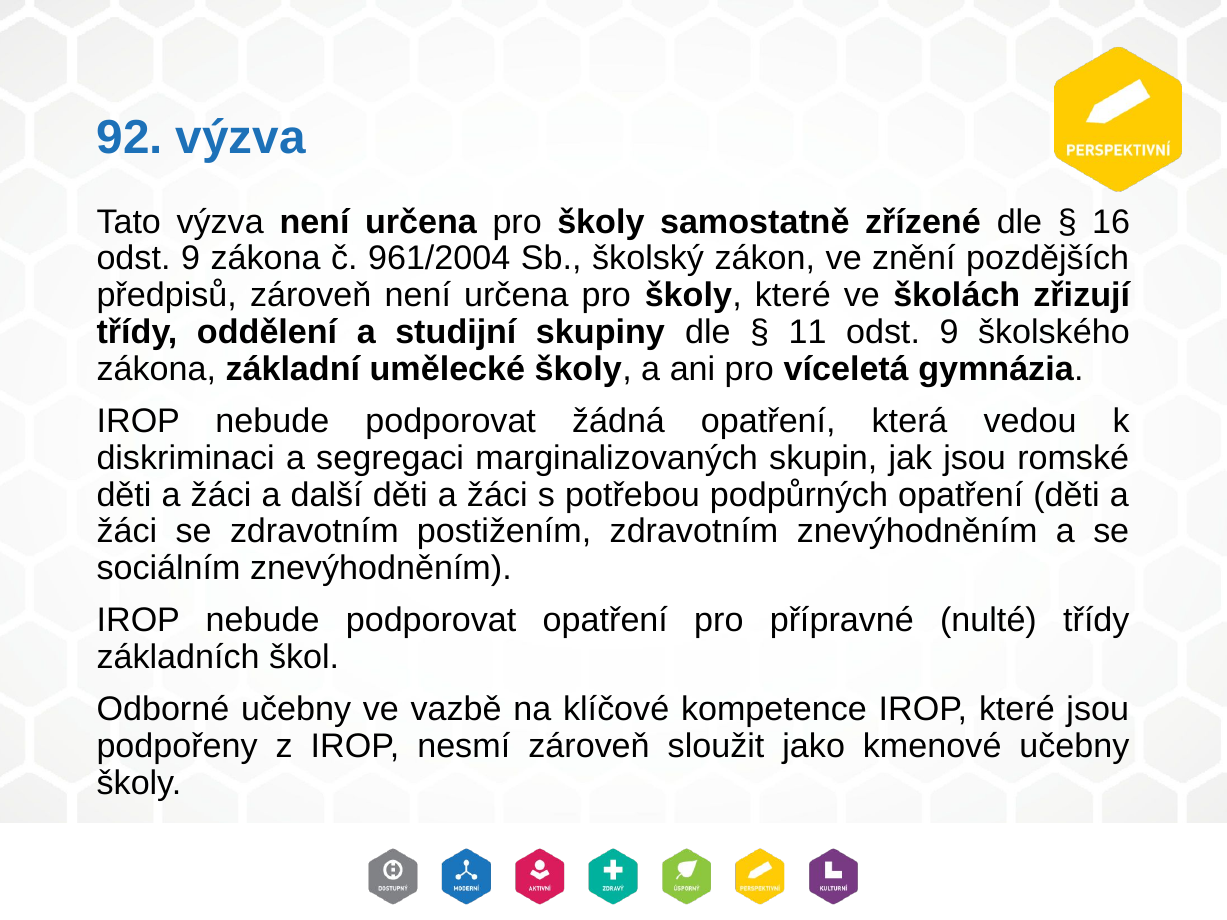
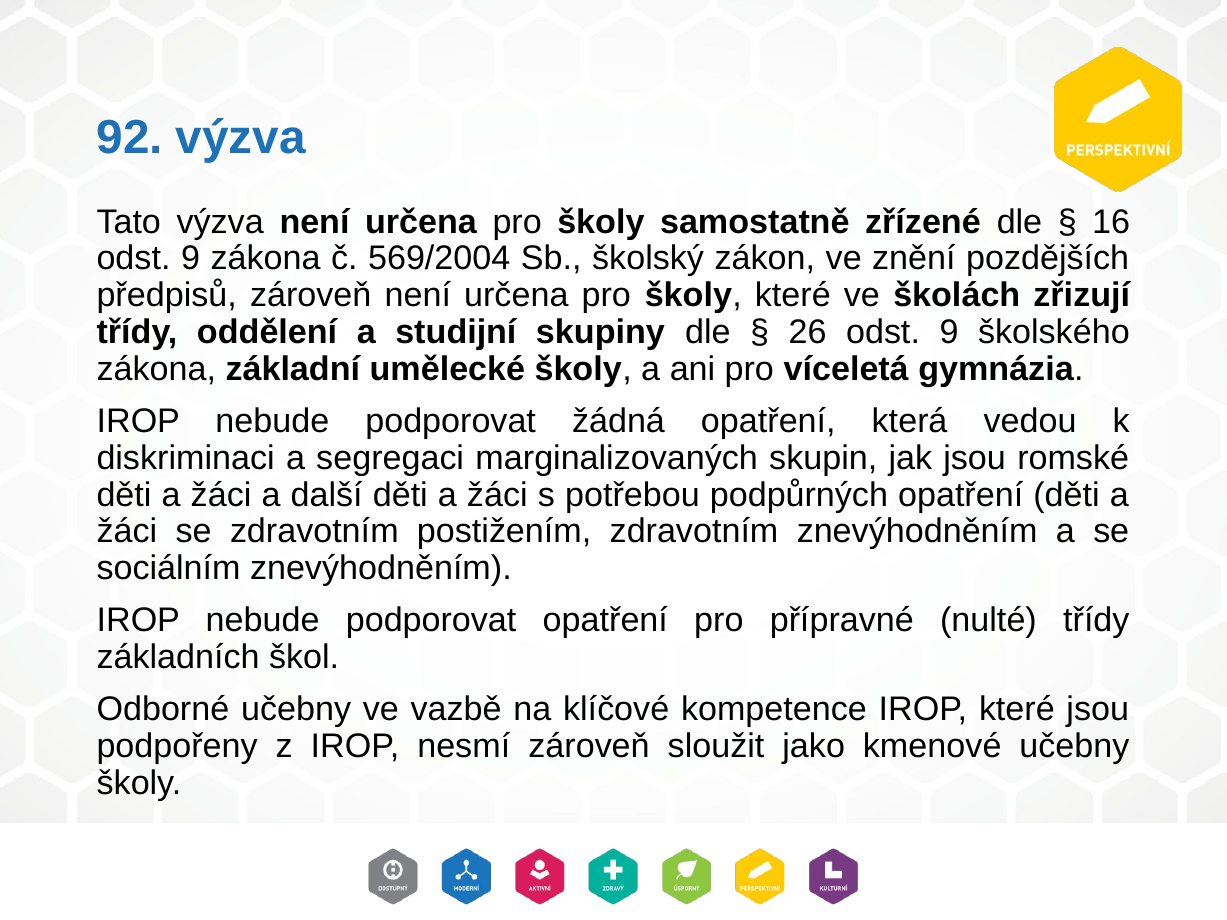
961/2004: 961/2004 -> 569/2004 (439, 259)
11: 11 -> 26 (808, 332)
